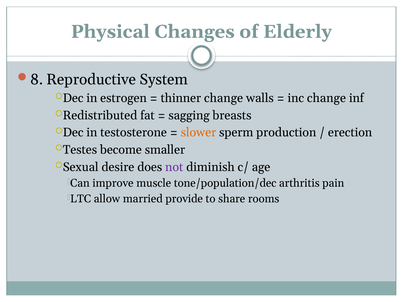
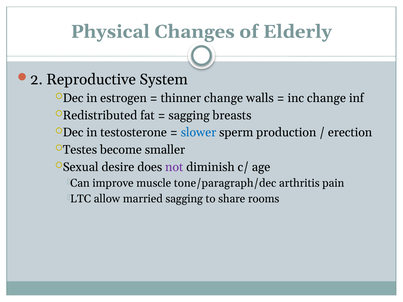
8: 8 -> 2 (36, 79)
slower colour: orange -> blue (198, 133)
tone/population/dec: tone/population/dec -> tone/paragraph/dec (225, 183)
married provide: provide -> sagging (184, 199)
